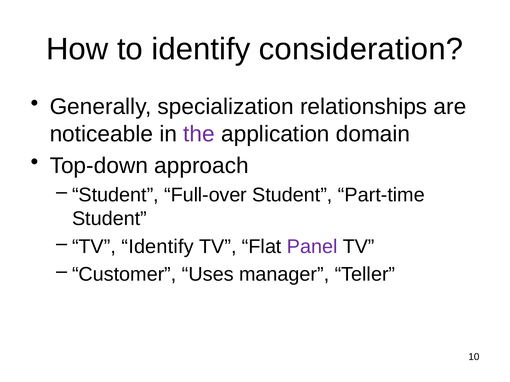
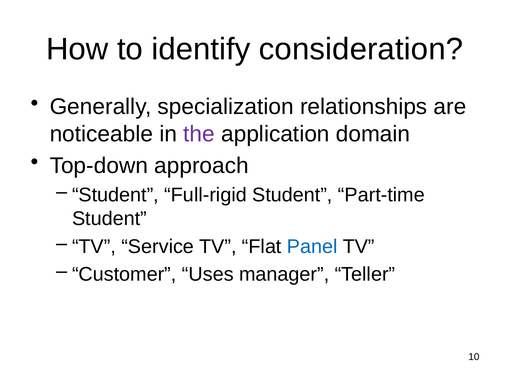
Full-over: Full-over -> Full-rigid (206, 195)
Identify: Identify -> Service (158, 247)
Panel colour: purple -> blue (312, 247)
